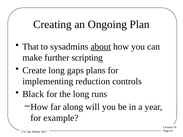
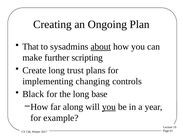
gaps: gaps -> trust (75, 70)
reduction: reduction -> changing (93, 81)
runs: runs -> base (99, 94)
you underline: none -> present (109, 107)
